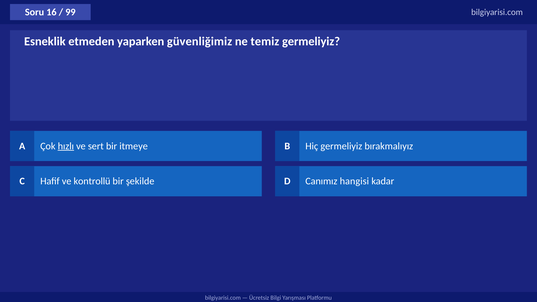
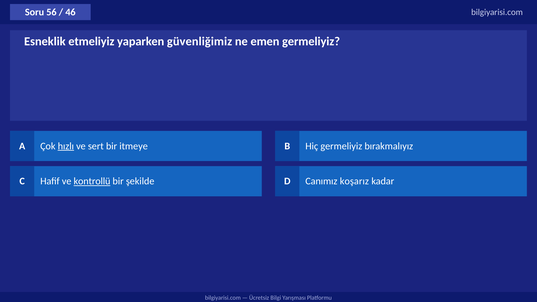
16: 16 -> 56 (51, 12)
99: 99 -> 46 (70, 12)
etmeden: etmeden -> etmeliyiz (91, 41)
temiz: temiz -> emen (265, 41)
kontrollü underline: none -> present (92, 181)
hangisi: hangisi -> koşarız (354, 181)
